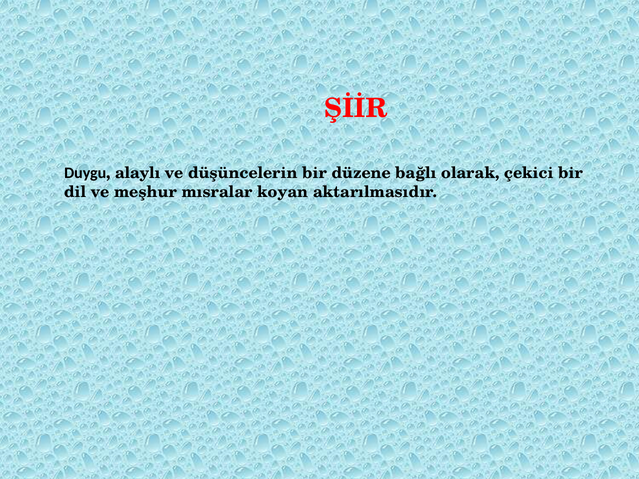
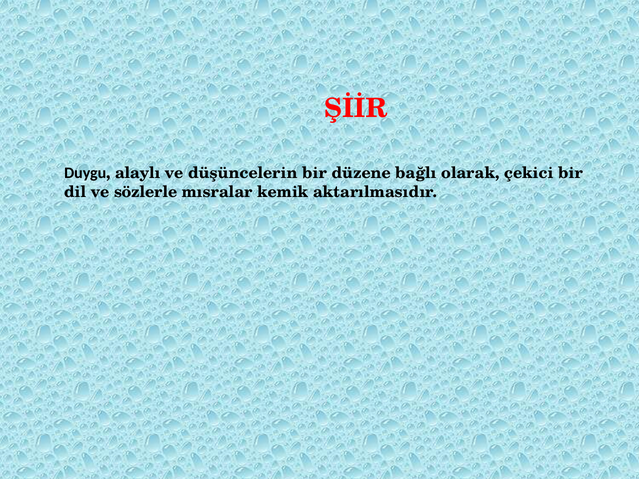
meşhur: meşhur -> sözlerle (146, 192)
koyan: koyan -> kemik (283, 192)
